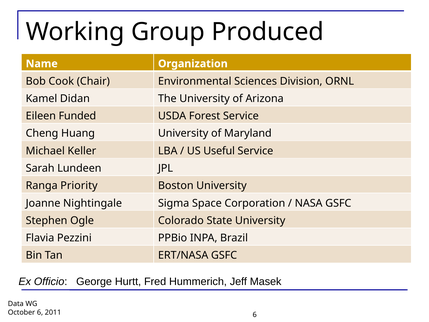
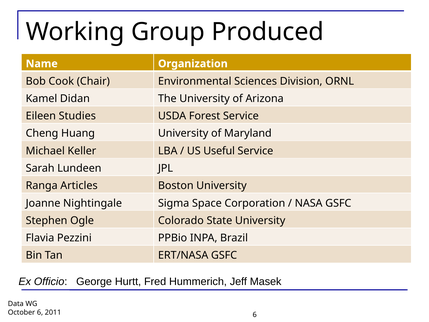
Funded: Funded -> Studies (77, 116)
Priority: Priority -> Articles (79, 186)
